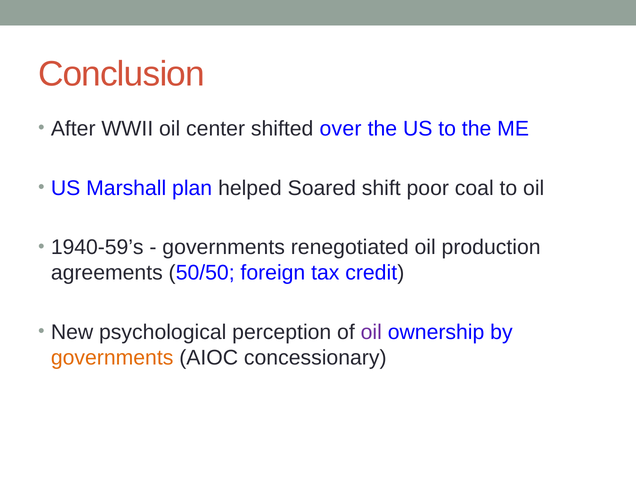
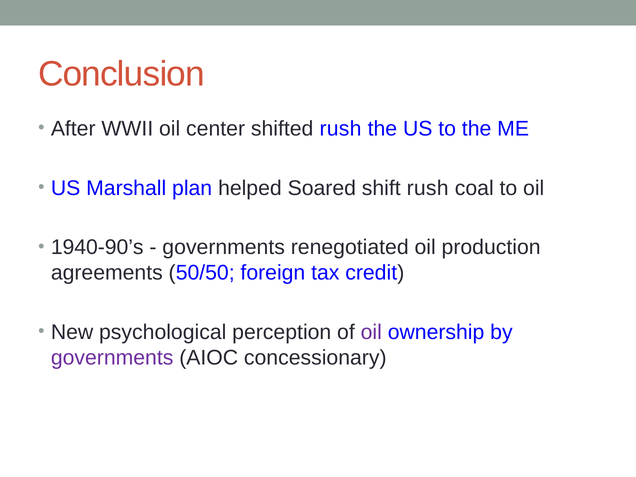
shifted over: over -> rush (341, 129)
shift poor: poor -> rush (428, 188)
1940-59’s: 1940-59’s -> 1940-90’s (97, 247)
governments colour: orange -> purple (112, 358)
